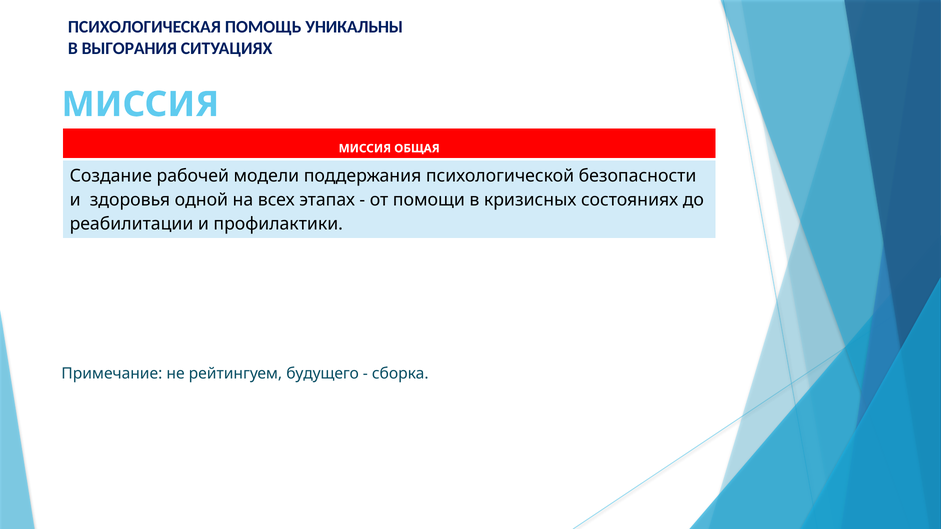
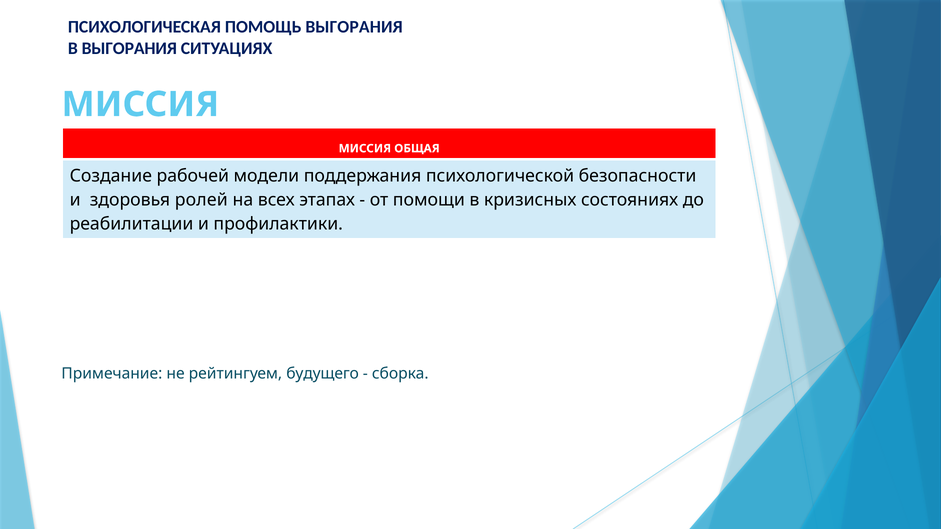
ПОМОЩЬ УНИКАЛЬНЫ: УНИКАЛЬНЫ -> ВЫГОРАНИЯ (354, 27)
одной: одной -> ролей (201, 200)
